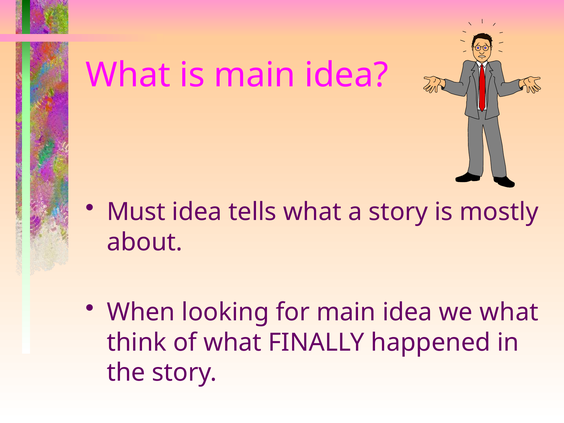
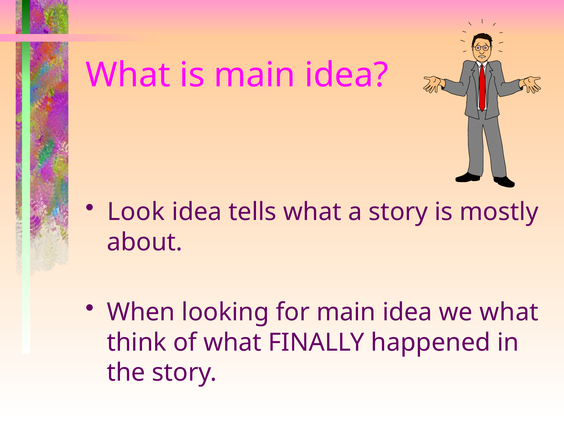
Must: Must -> Look (136, 212)
